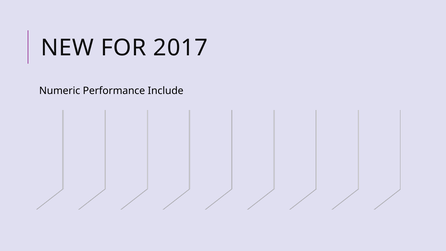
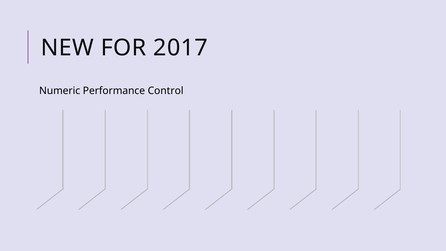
Include: Include -> Control (166, 91)
